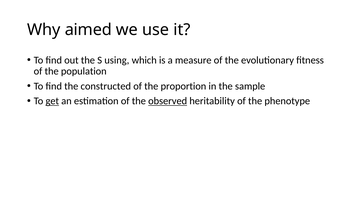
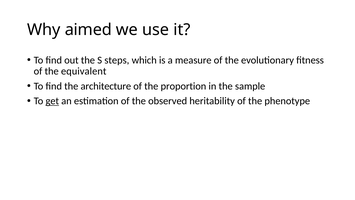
using: using -> steps (117, 60)
population: population -> equivalent (84, 71)
constructed: constructed -> architecture (106, 86)
observed underline: present -> none (168, 101)
